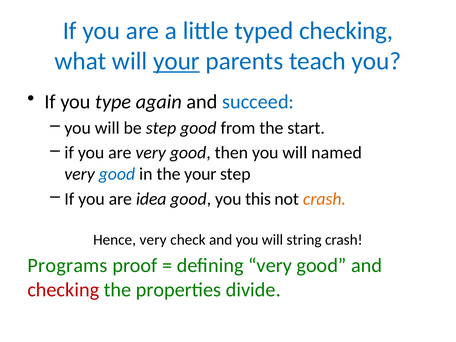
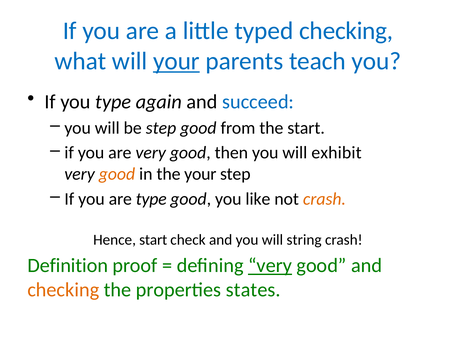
named: named -> exhibit (337, 153)
good colour: blue -> orange (117, 174)
are idea: idea -> type (151, 199)
this: this -> like (258, 199)
Hence very: very -> start (153, 240)
Programs: Programs -> Definition (68, 266)
very underline: none -> present (270, 266)
checking colour: red -> orange (63, 290)
divide: divide -> states (253, 290)
